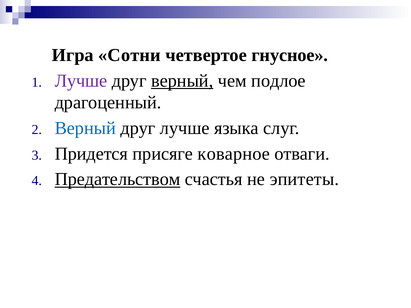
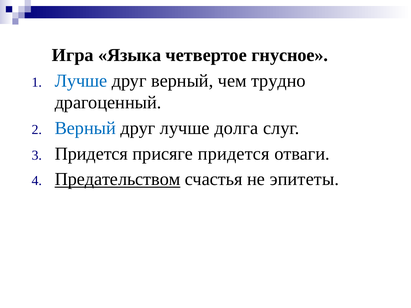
Сотни: Сотни -> Языка (130, 55)
Лучше colour: purple -> blue (81, 81)
верный underline: present -> none (182, 81)
подлое: подлое -> трудно (279, 81)
языка: языка -> долга (236, 128)
присяге коварное: коварное -> придется (234, 154)
